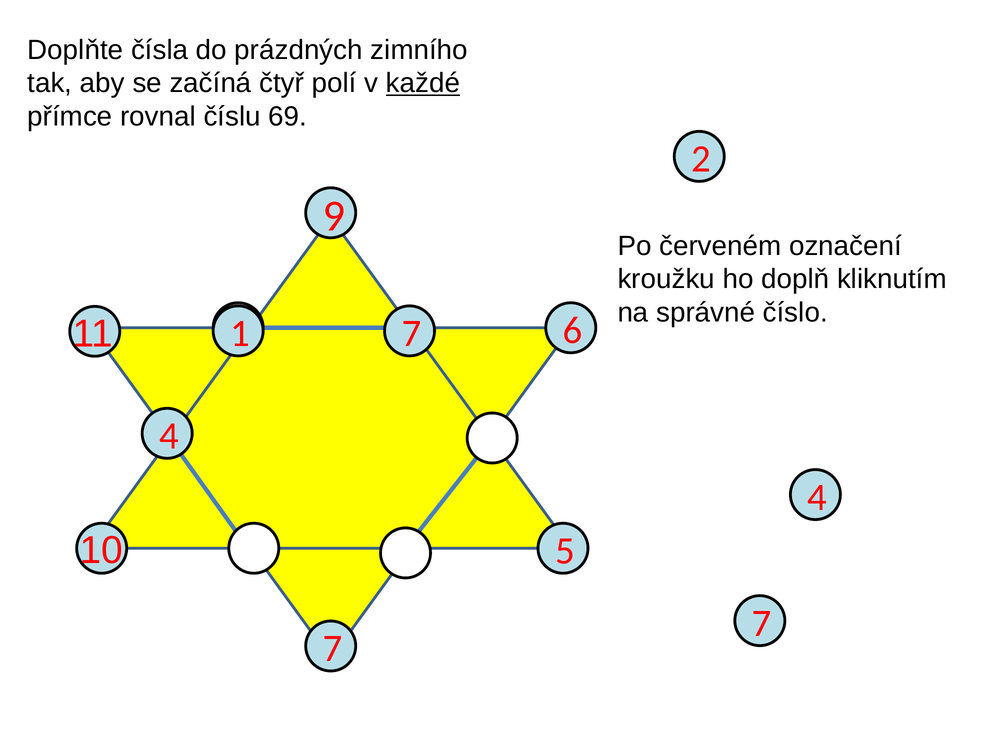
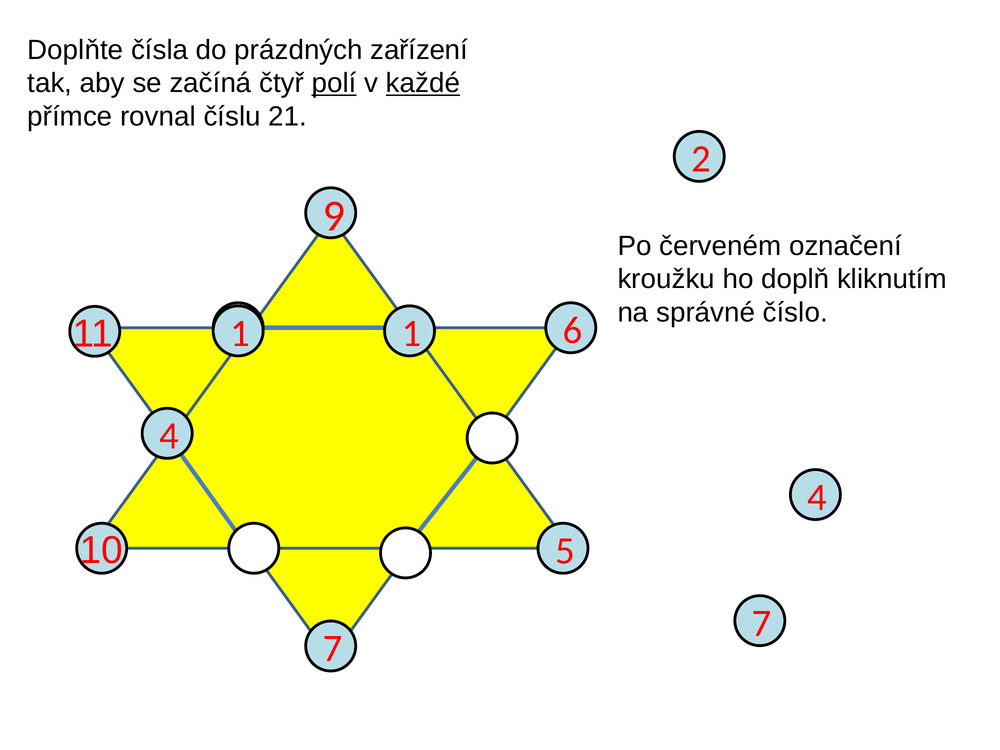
zimního: zimního -> zařízení (419, 50)
polí underline: none -> present (334, 83)
69: 69 -> 21 (288, 117)
11 7: 7 -> 1 (411, 334)
